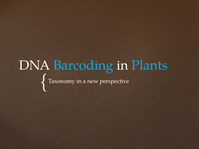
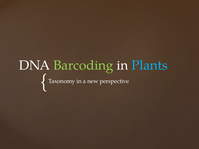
Barcoding colour: light blue -> light green (83, 65)
